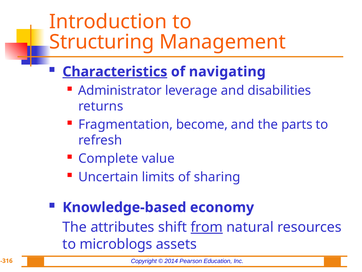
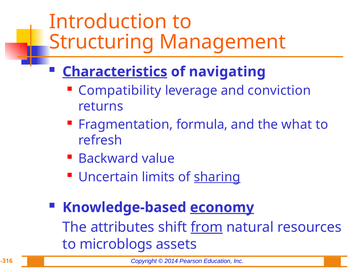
Administrator: Administrator -> Compatibility (120, 90)
disabilities: disabilities -> conviction (279, 90)
become: become -> formula (202, 124)
parts: parts -> what (297, 124)
Complete: Complete -> Backward (108, 158)
sharing underline: none -> present (217, 177)
economy underline: none -> present (222, 207)
